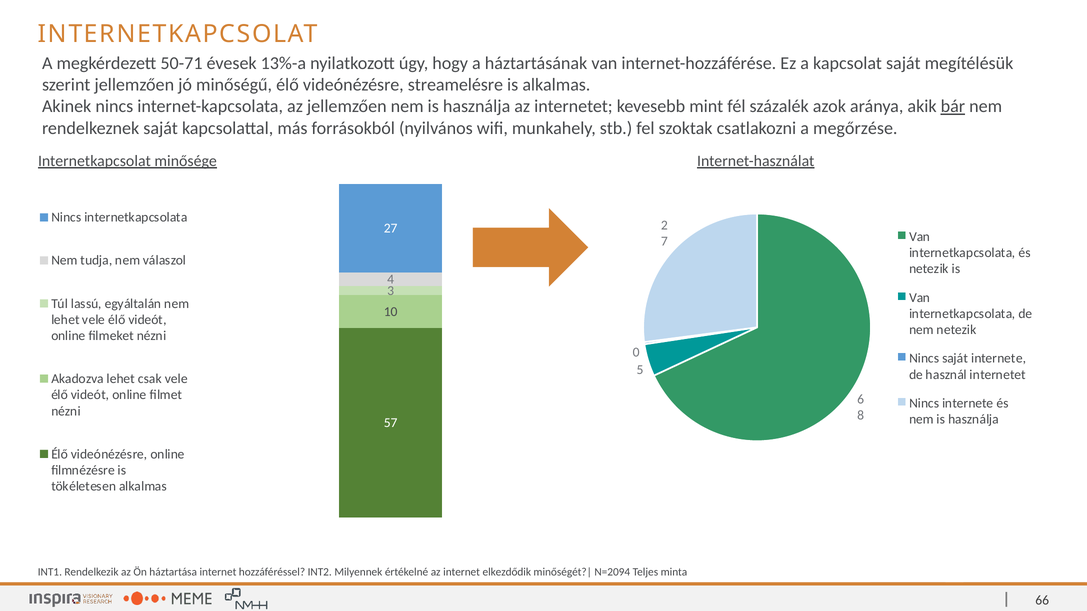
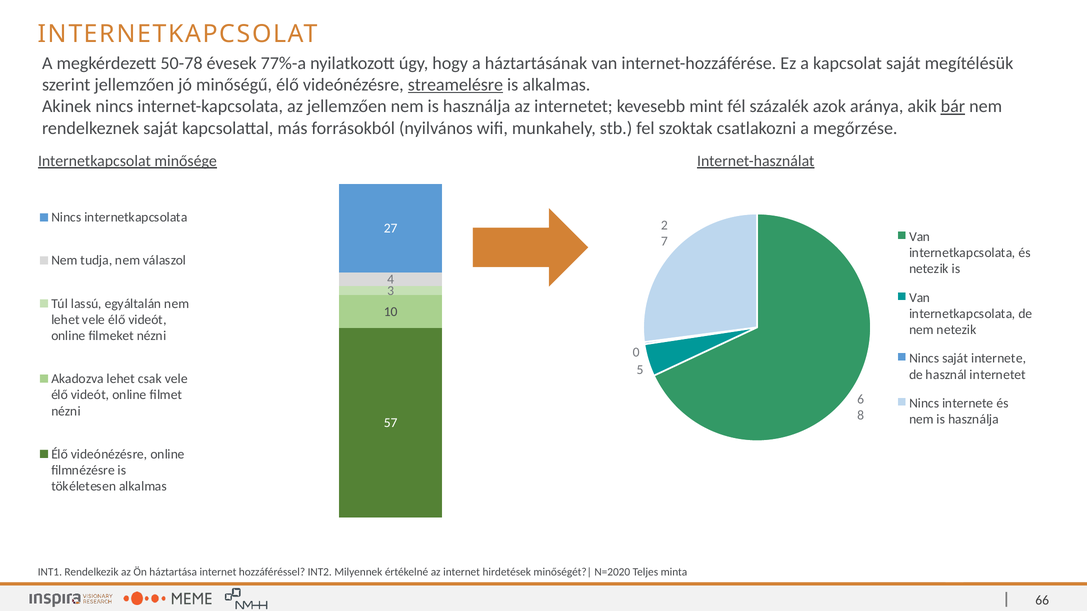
50-71: 50-71 -> 50-78 (181, 63)
13%-a: 13%-a -> 77%-a (283, 63)
streamelésre underline: none -> present (455, 85)
elkezdődik: elkezdődik -> hirdetések (507, 572)
N=2094: N=2094 -> N=2020 (612, 572)
